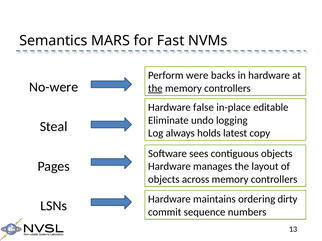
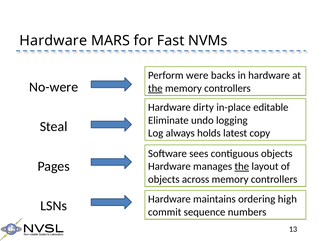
Semantics: Semantics -> Hardware (53, 41)
false: false -> dirty (203, 108)
the underline: none -> present (242, 167)
dirty: dirty -> high (287, 200)
